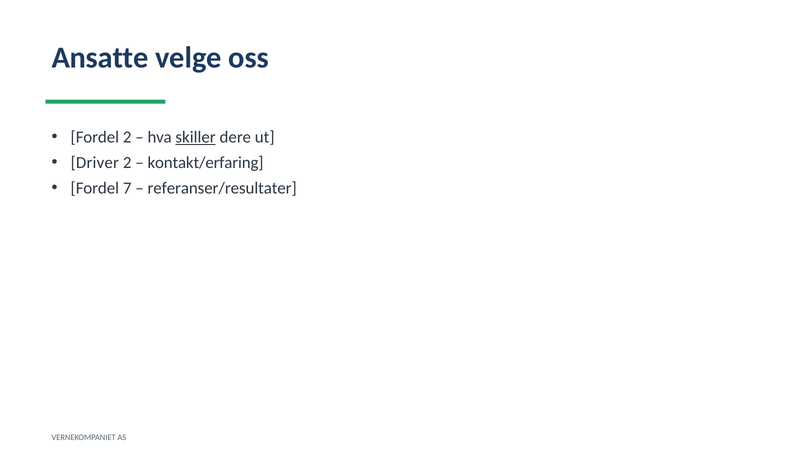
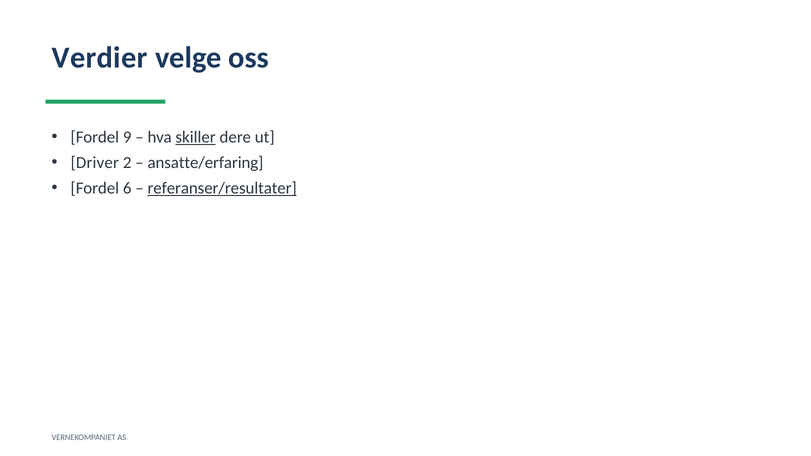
Ansatte: Ansatte -> Verdier (100, 58)
Fordel 2: 2 -> 9 (127, 137)
kontakt/erfaring: kontakt/erfaring -> ansatte/erfaring (205, 163)
7: 7 -> 6 (127, 188)
referanser/resultater underline: none -> present (222, 188)
